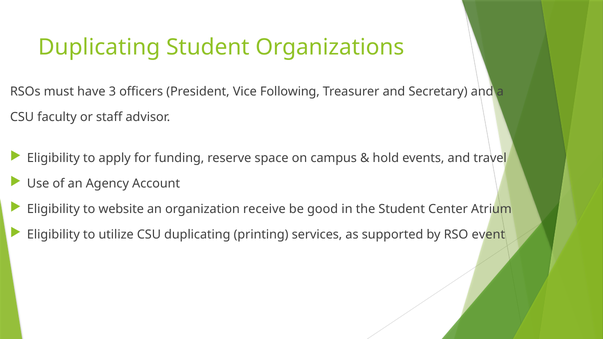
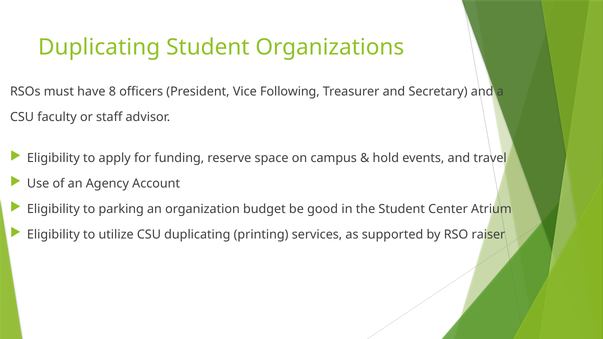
3: 3 -> 8 (112, 92)
website: website -> parking (121, 209)
receive: receive -> budget (264, 209)
event: event -> raiser (488, 235)
